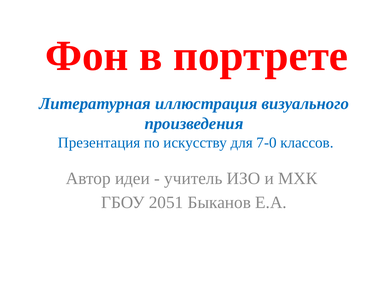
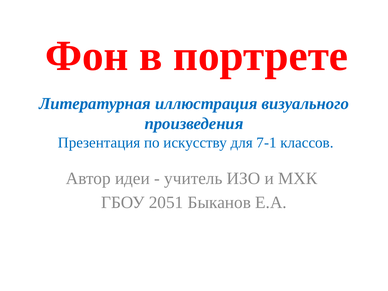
7-0: 7-0 -> 7-1 (267, 143)
